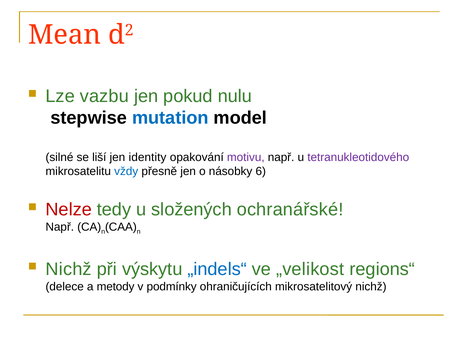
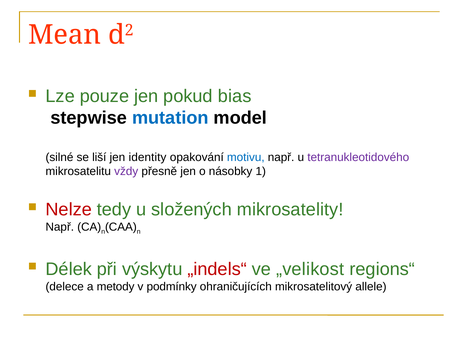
vazbu: vazbu -> pouze (104, 96)
nulu: nulu -> bias (235, 96)
motivu colour: purple -> blue (246, 157)
vždy colour: blue -> purple (126, 171)
6: 6 -> 1 (261, 171)
ochranářské: ochranářské -> mikrosatelity (290, 210)
Nichž: Nichž -> Délek (69, 269)
„indels“ colour: blue -> red (217, 269)
mikrosatelitový nichž: nichž -> allele (371, 287)
